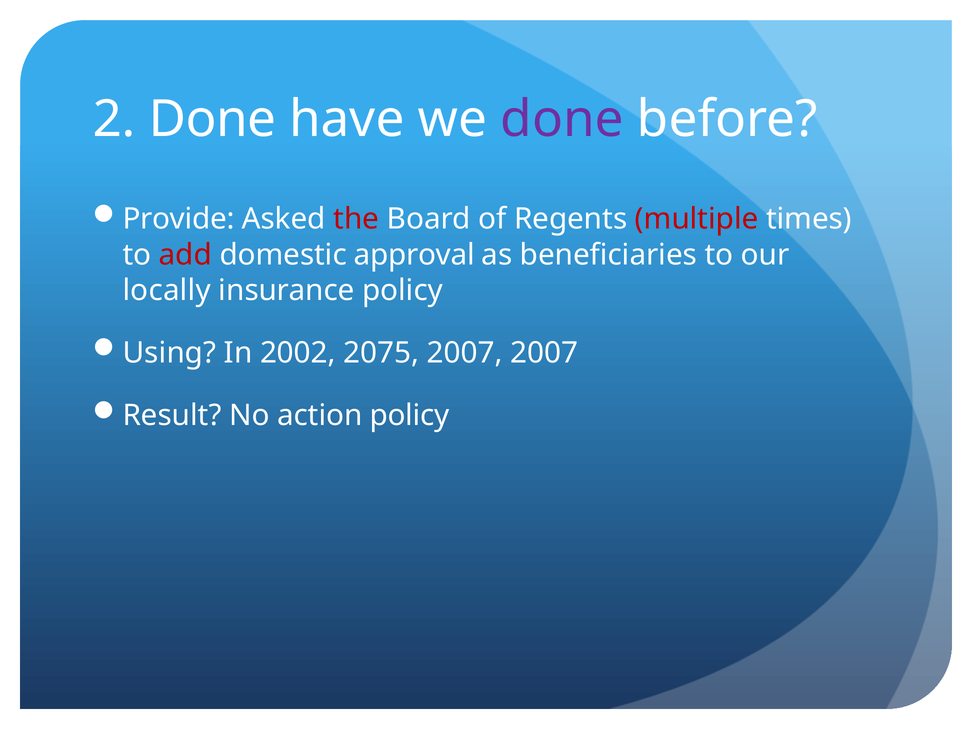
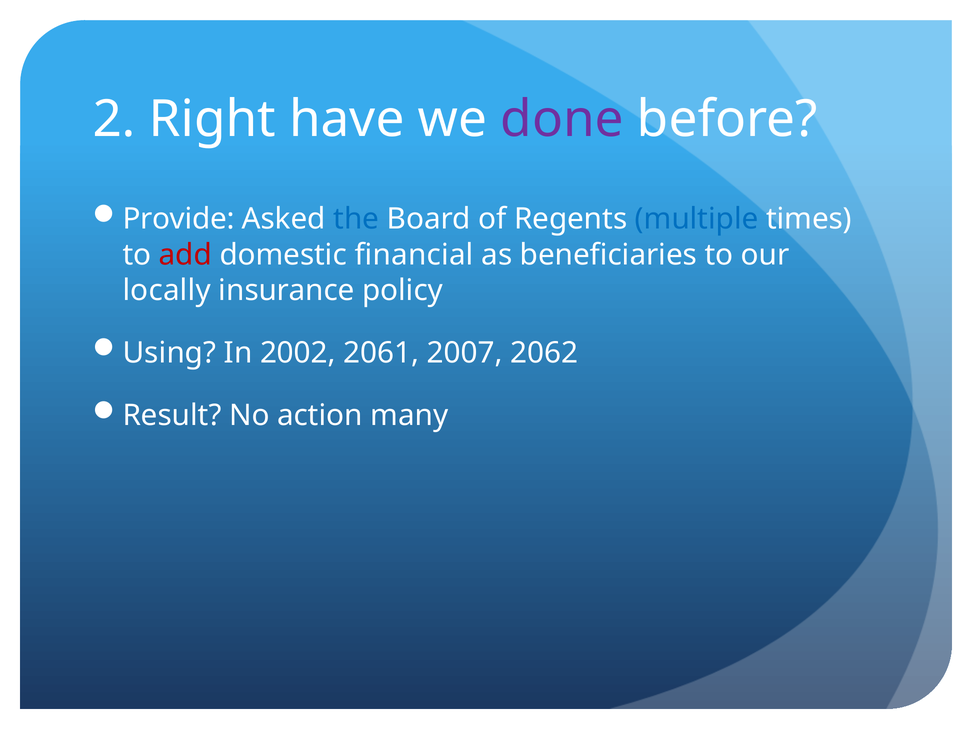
2 Done: Done -> Right (212, 119)
the colour: red -> blue (356, 219)
multiple colour: red -> blue (697, 219)
approval: approval -> financial (414, 255)
2075: 2075 -> 2061 (381, 353)
2007 2007: 2007 -> 2062 (544, 353)
action policy: policy -> many (409, 416)
